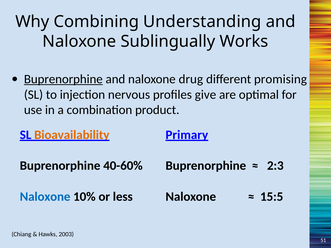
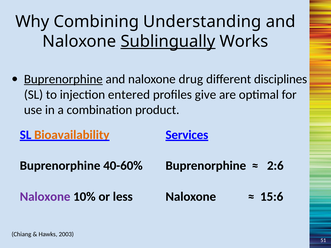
Sublingually underline: none -> present (168, 41)
promising: promising -> disciplines (281, 79)
nervous: nervous -> entered (129, 95)
Primary: Primary -> Services (187, 135)
2:3: 2:3 -> 2:6 (275, 166)
Naloxone colour: blue -> purple (45, 197)
15:5: 15:5 -> 15:6 (272, 197)
